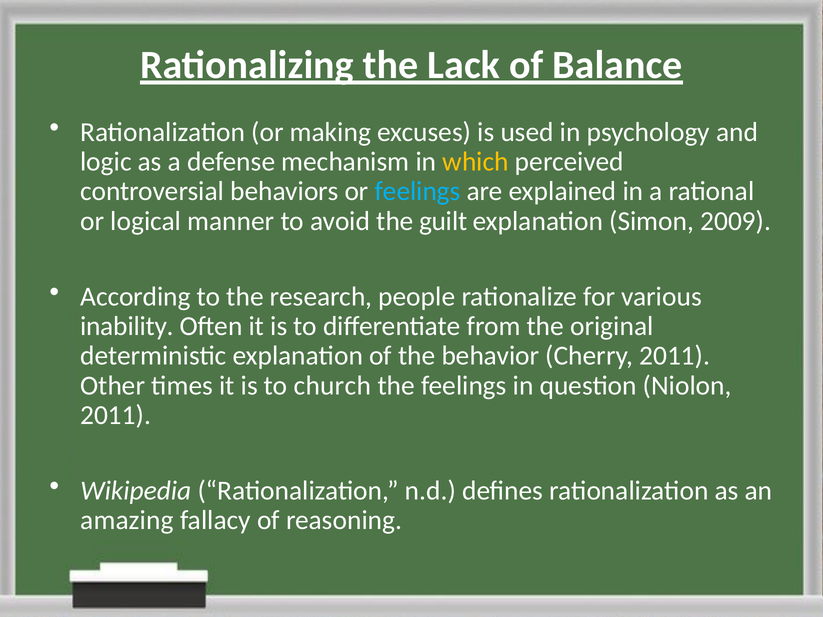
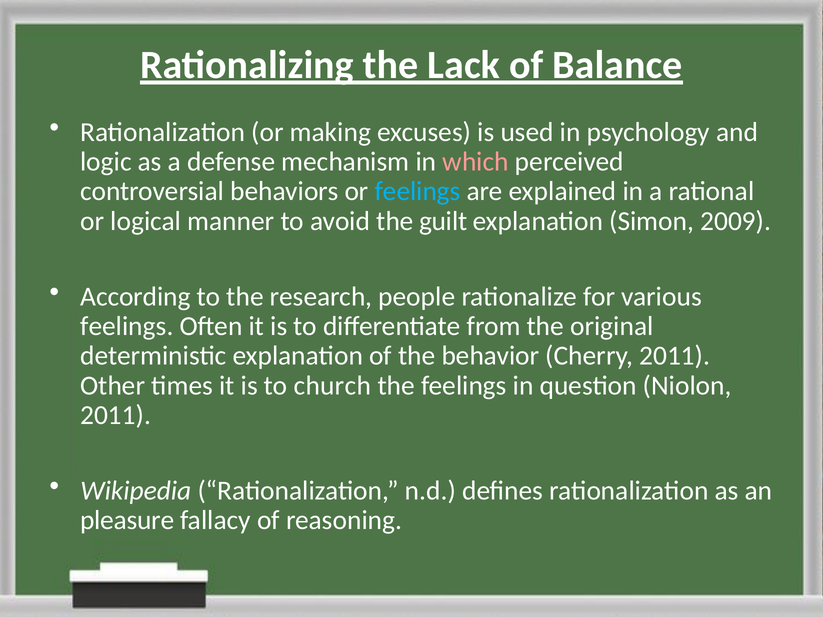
which colour: yellow -> pink (476, 162)
inability: inability -> feelings (127, 326)
amazing: amazing -> pleasure (127, 521)
